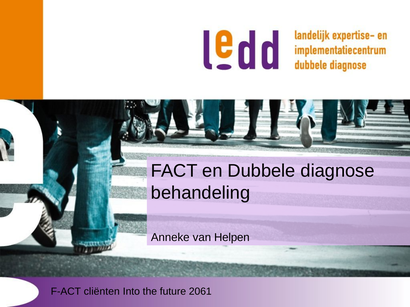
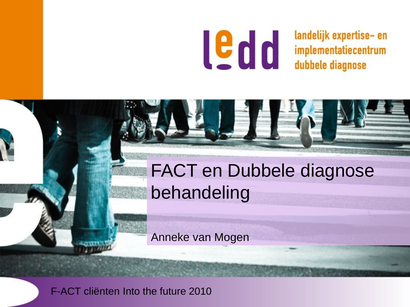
Helpen: Helpen -> Mogen (232, 238)
2061: 2061 -> 2010 (200, 292)
